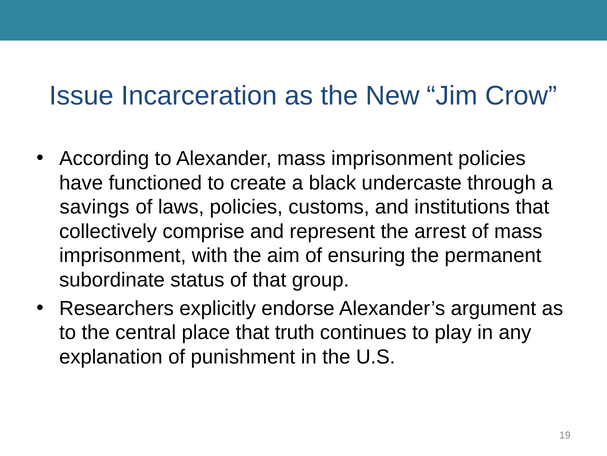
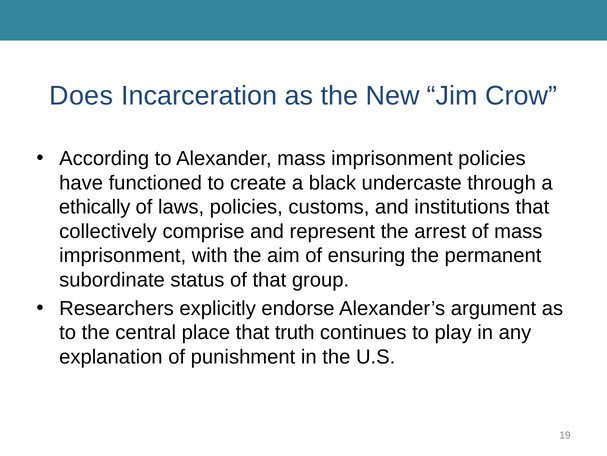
Issue: Issue -> Does (81, 95)
savings: savings -> ethically (95, 207)
